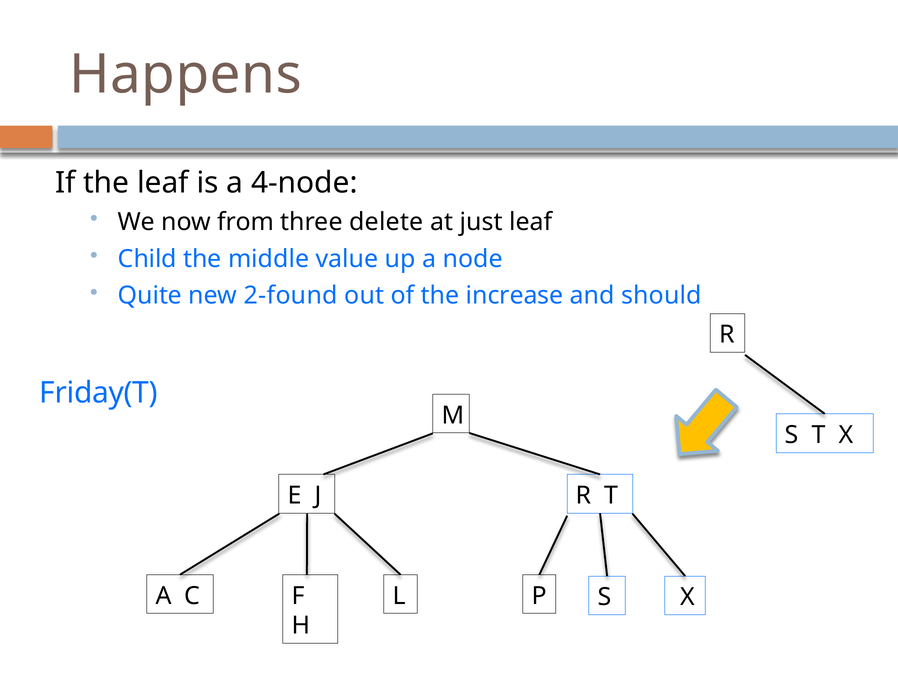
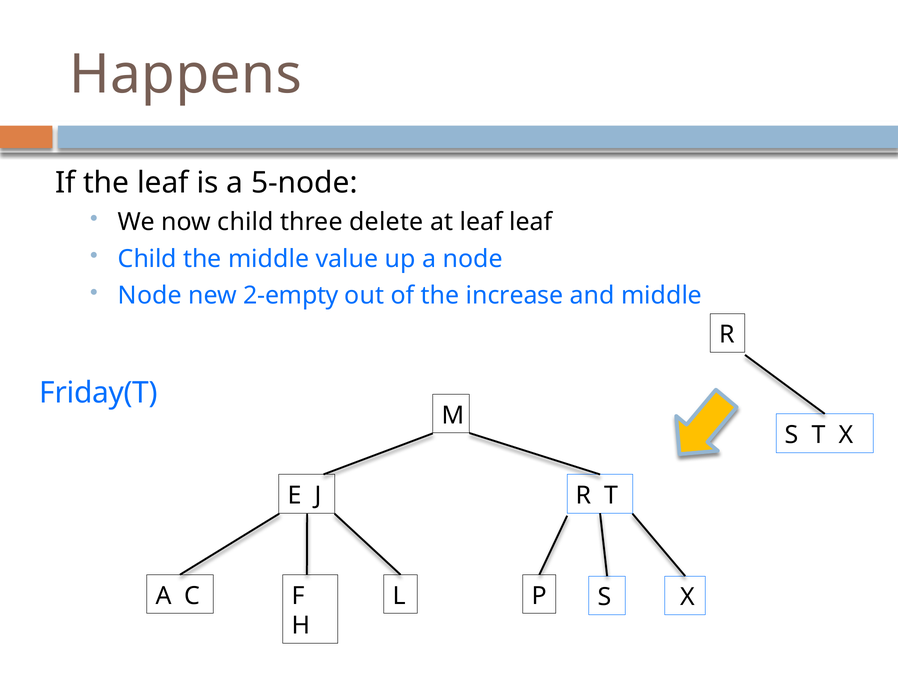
4-node: 4-node -> 5-node (304, 183)
now from: from -> child (245, 222)
at just: just -> leaf (481, 222)
Quite: Quite -> Node (150, 296)
2-found: 2-found -> 2-empty (291, 296)
and should: should -> middle (662, 296)
